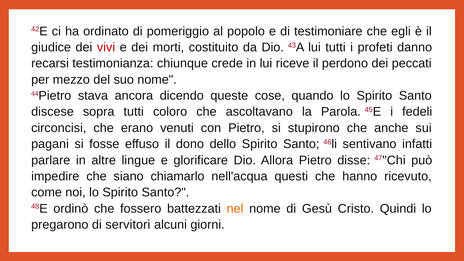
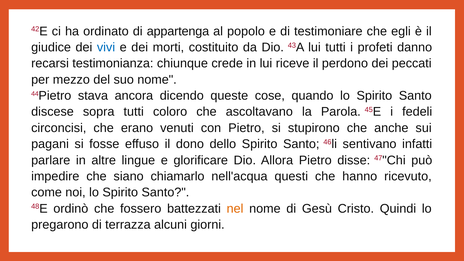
pomeriggio: pomeriggio -> appartenga (178, 31)
vivi colour: red -> blue (106, 47)
servitori: servitori -> terrazza (128, 225)
